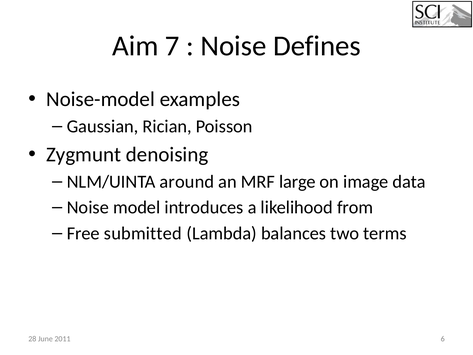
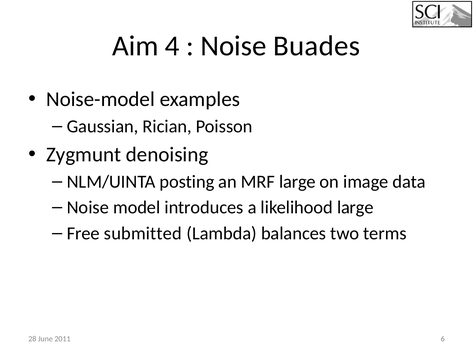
7: 7 -> 4 (172, 46)
Defines: Defines -> Buades (317, 46)
around: around -> posting (187, 182)
likelihood from: from -> large (355, 207)
